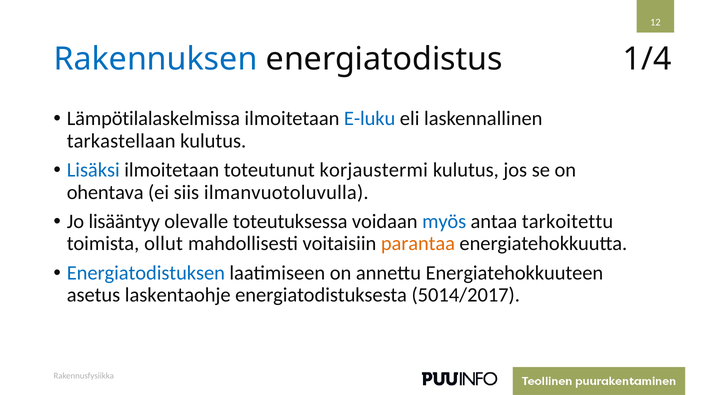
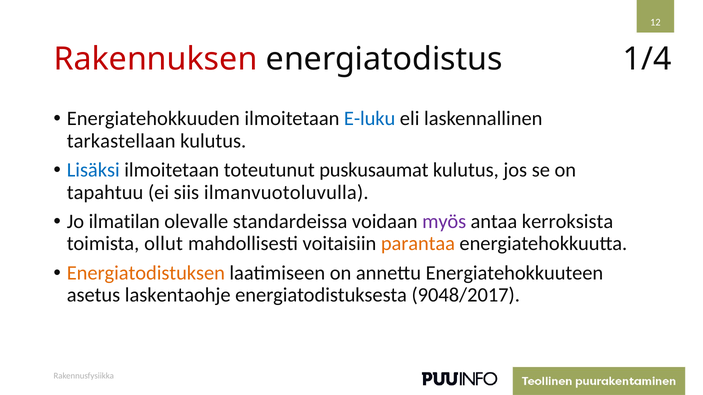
Rakennuksen colour: blue -> red (156, 59)
Lämpötilalaskelmissa: Lämpötilalaskelmissa -> Energiatehokkuuden (153, 119)
korjaustermi: korjaustermi -> puskusaumat (374, 170)
ohentava: ohentava -> tapahtuu (105, 192)
lisääntyy: lisääntyy -> ilmatilan (124, 222)
toteutuksessa: toteutuksessa -> standardeissa (290, 222)
myös colour: blue -> purple (444, 222)
tarkoitettu: tarkoitettu -> kerroksista (568, 222)
Energiatodistuksen colour: blue -> orange (146, 273)
5014/2017: 5014/2017 -> 9048/2017 (466, 296)
